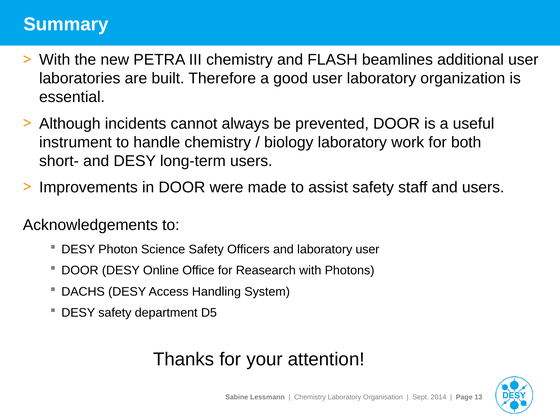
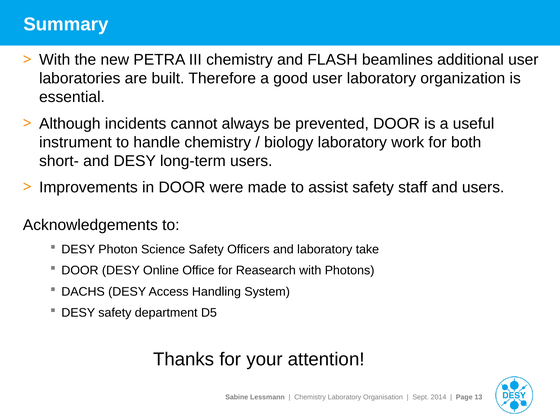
laboratory user: user -> take (367, 249)
